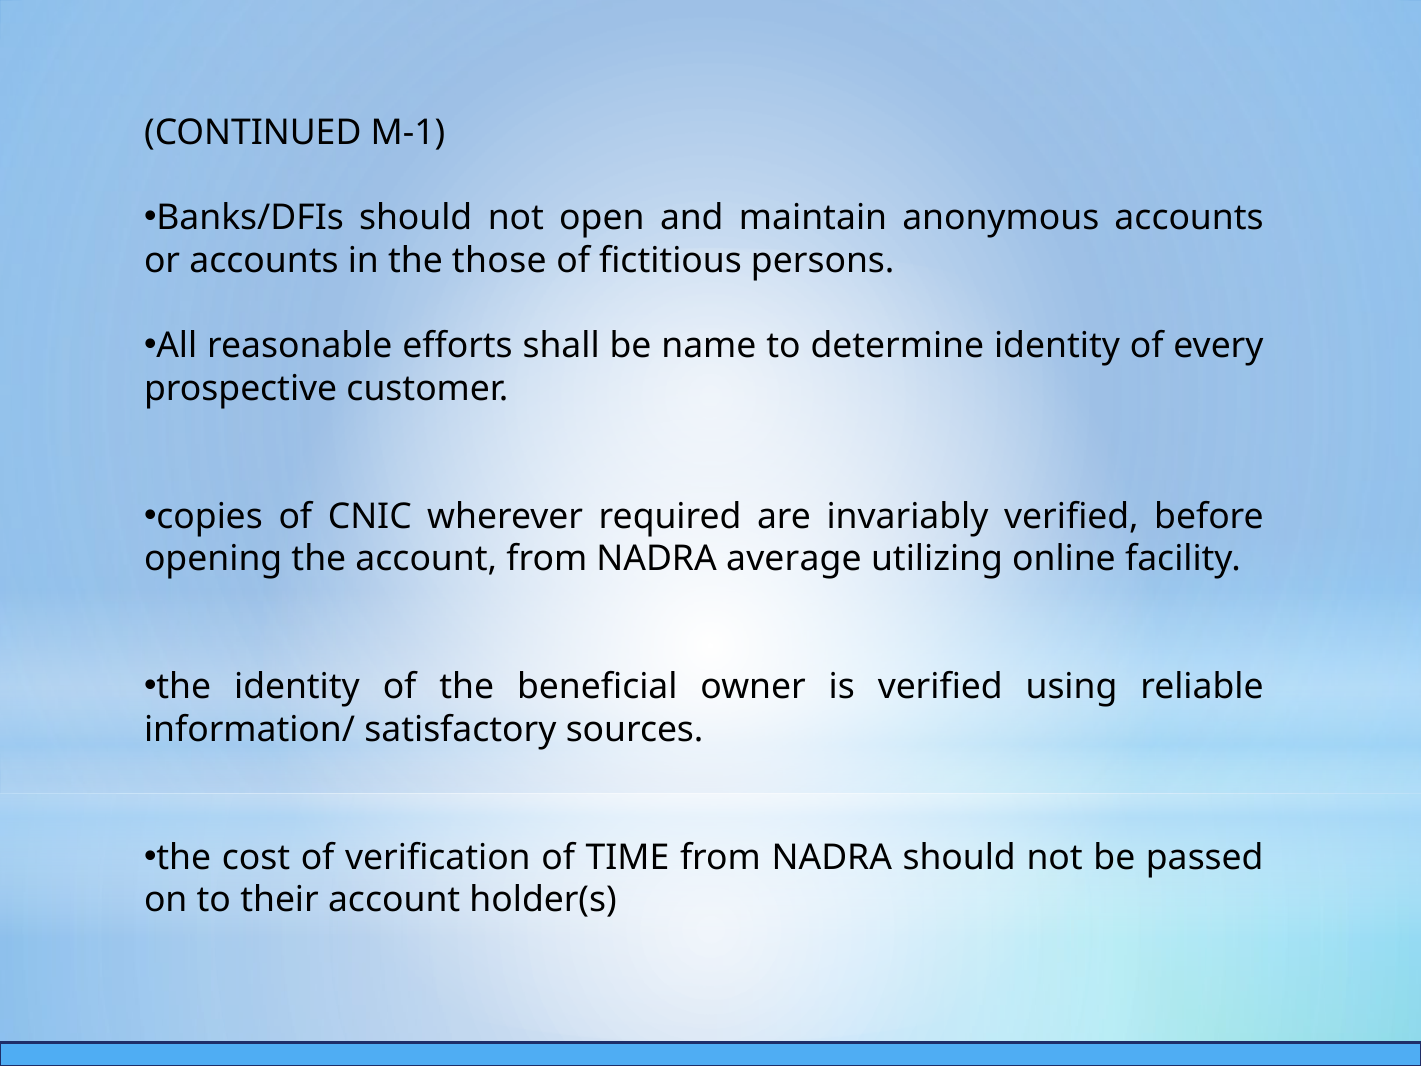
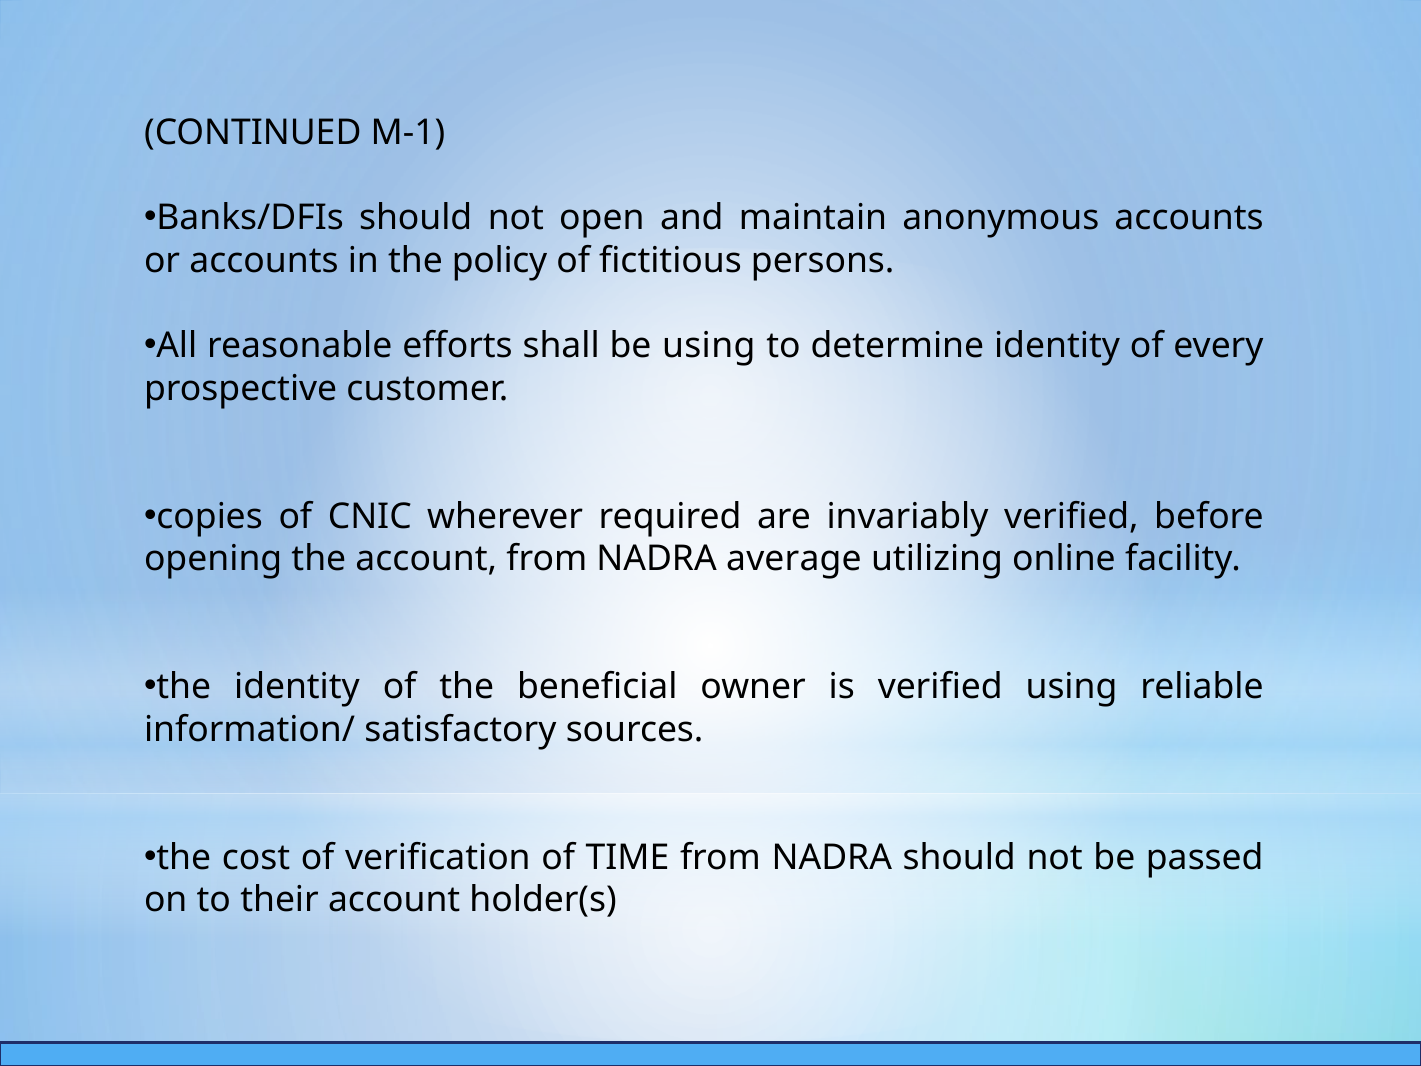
those: those -> policy (500, 260)
be name: name -> using (709, 346)
